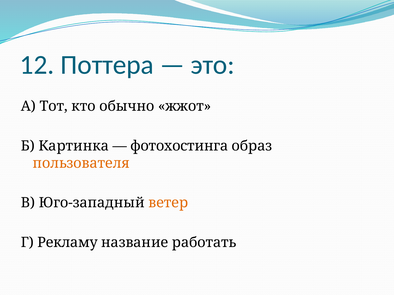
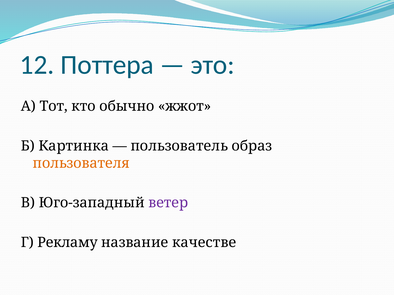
фотохостинга: фотохостинга -> пользователь (179, 146)
ветер colour: orange -> purple (168, 203)
работать: работать -> качестве (204, 243)
